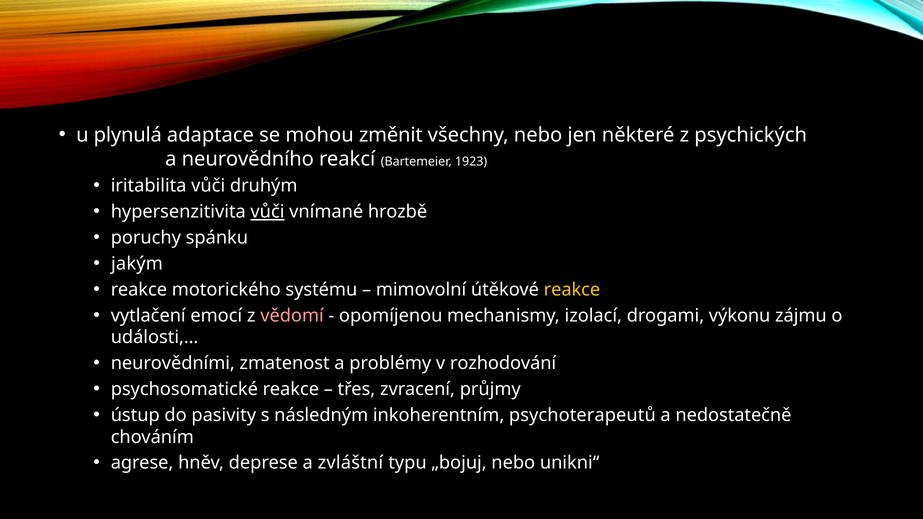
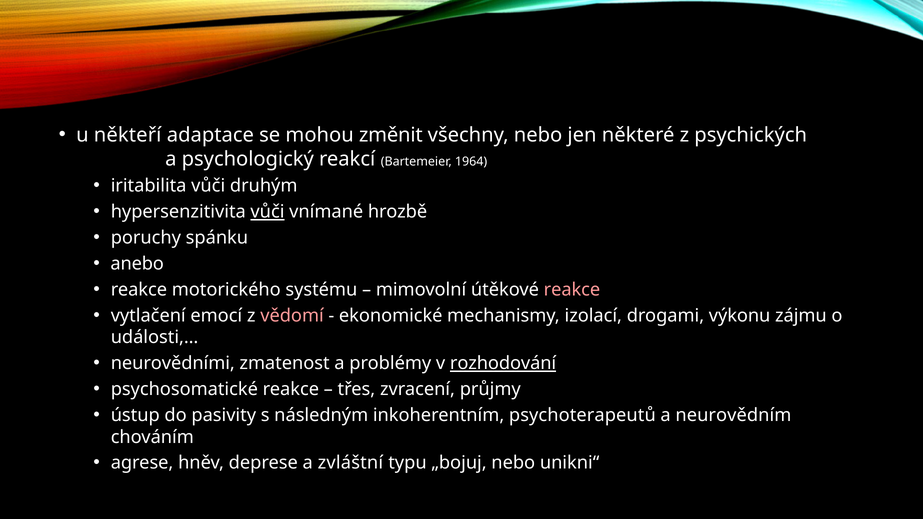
plynulá: plynulá -> někteří (128, 135)
neurovědního: neurovědního -> psychologický (248, 159)
1923: 1923 -> 1964 (471, 162)
jakým: jakým -> anebo (137, 264)
reakce colour: yellow -> pink (572, 290)
opomíjenou: opomíjenou -> ekonomické (391, 316)
rozhodování underline: none -> present (503, 364)
nedostatečně: nedostatečně -> neurovědním (733, 415)
